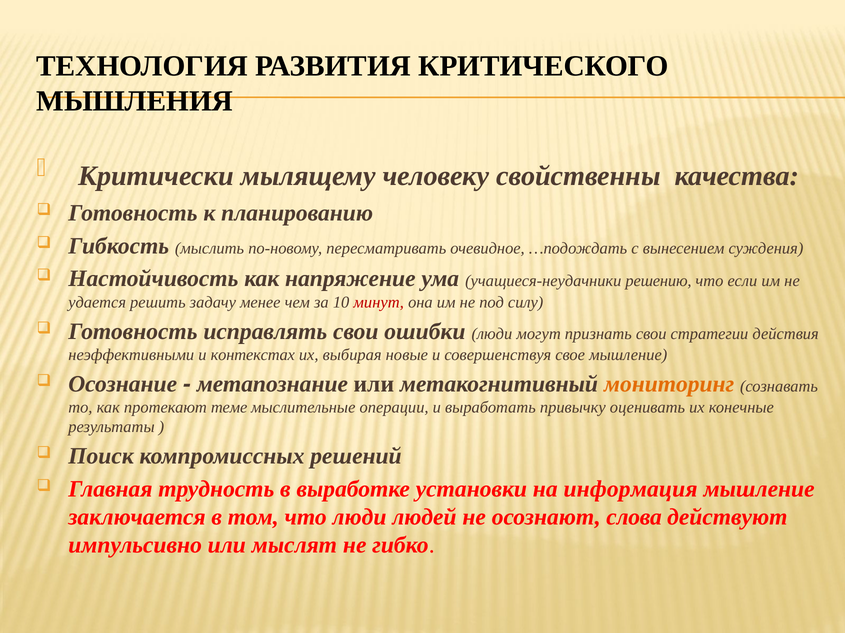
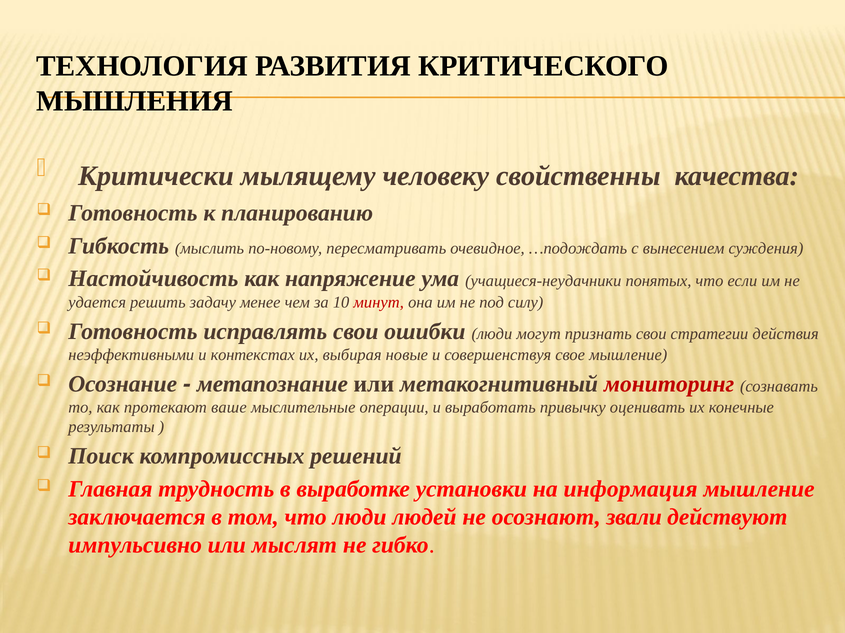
решению: решению -> понятых (658, 281)
мониторинг colour: orange -> red (669, 384)
теме: теме -> ваше (229, 408)
слова: слова -> звали (634, 518)
